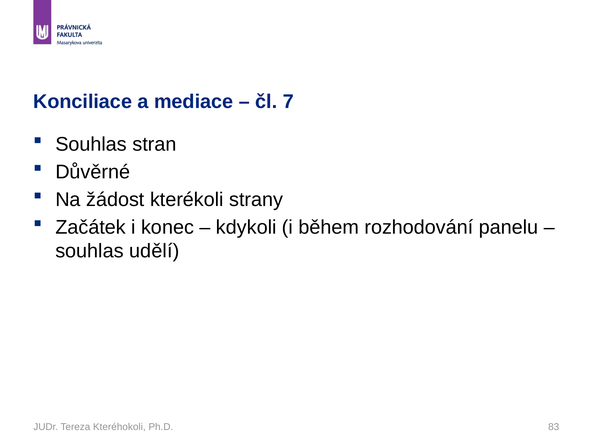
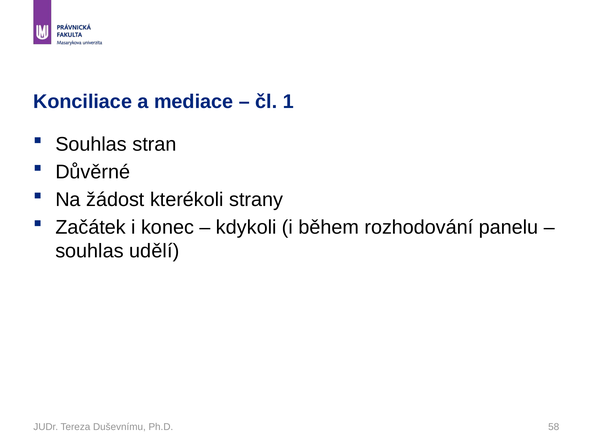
7: 7 -> 1 (288, 102)
Kteréhokoli: Kteréhokoli -> Duševnímu (119, 427)
83: 83 -> 58 (554, 427)
